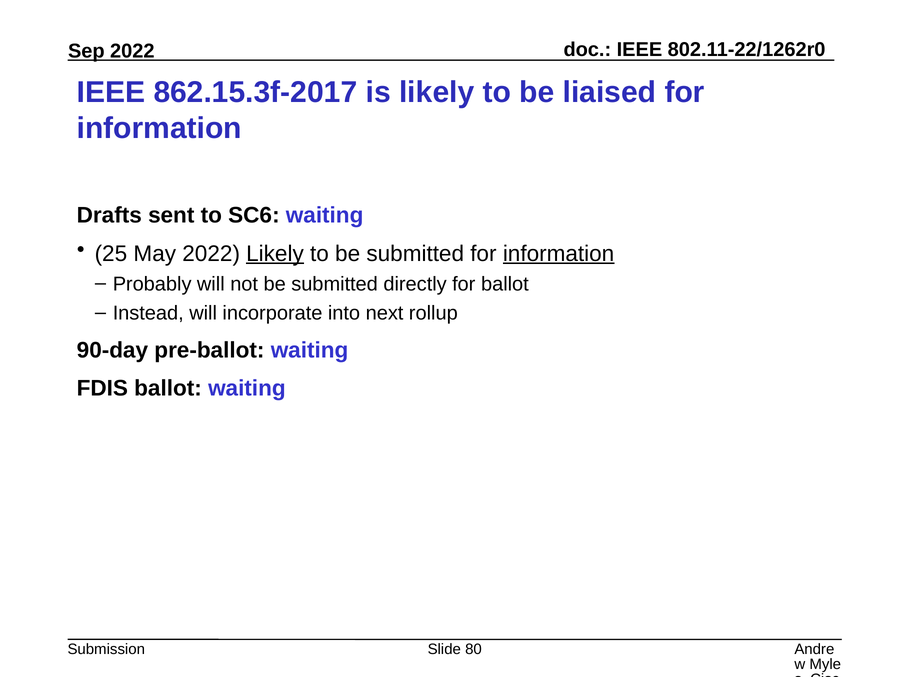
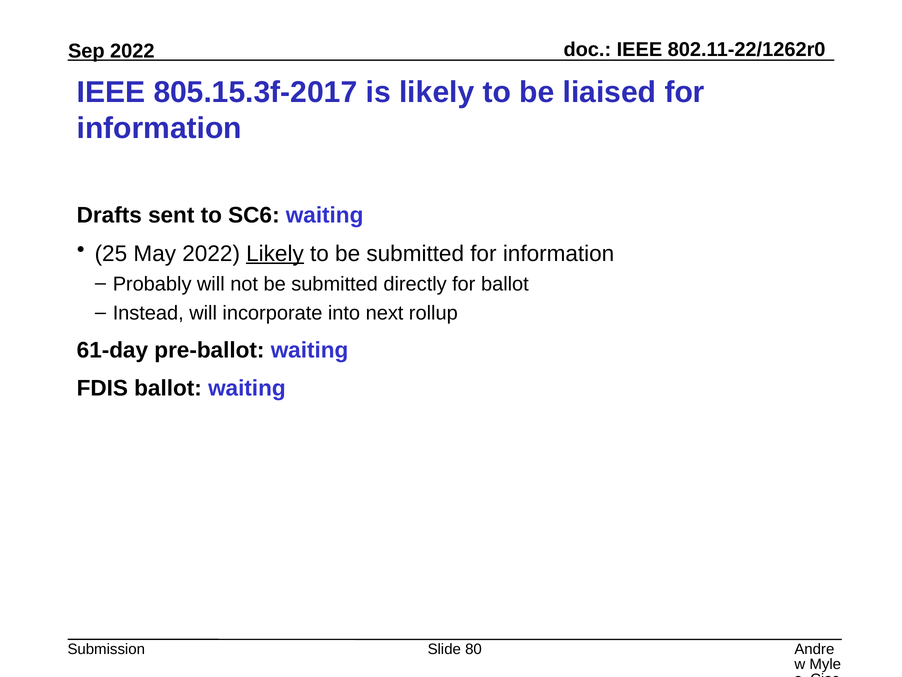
862.15.3f-2017: 862.15.3f-2017 -> 805.15.3f-2017 (255, 92)
information underline: present -> none (559, 253)
90-day: 90-day -> 61-day (112, 350)
